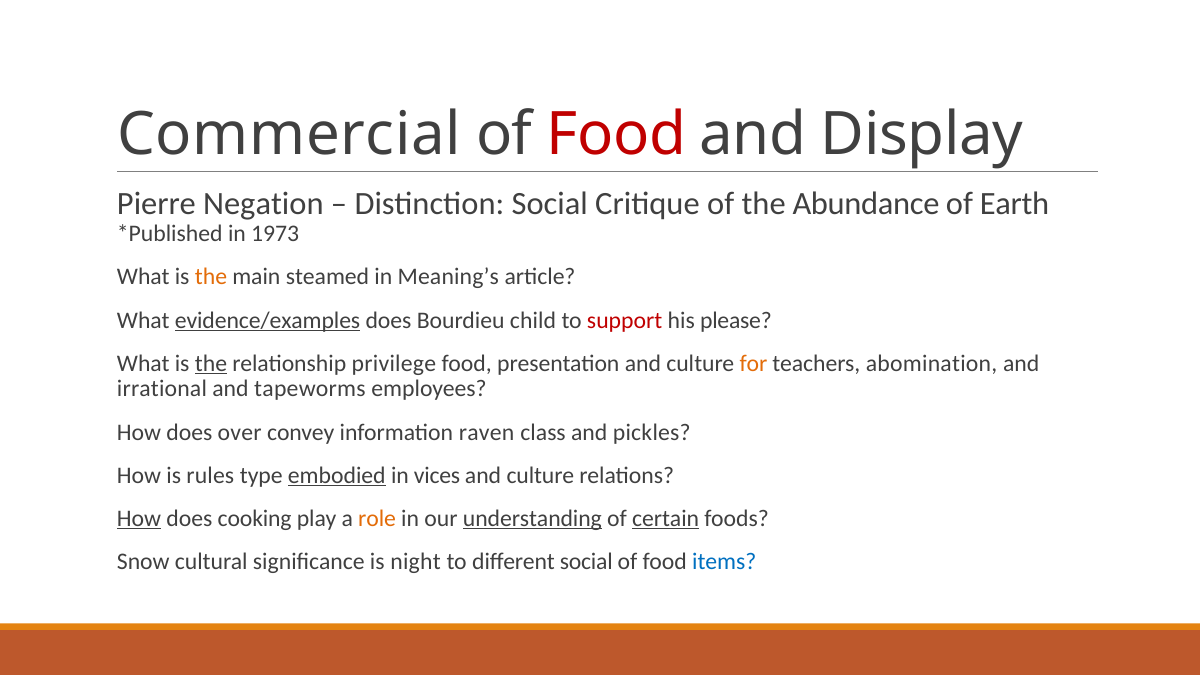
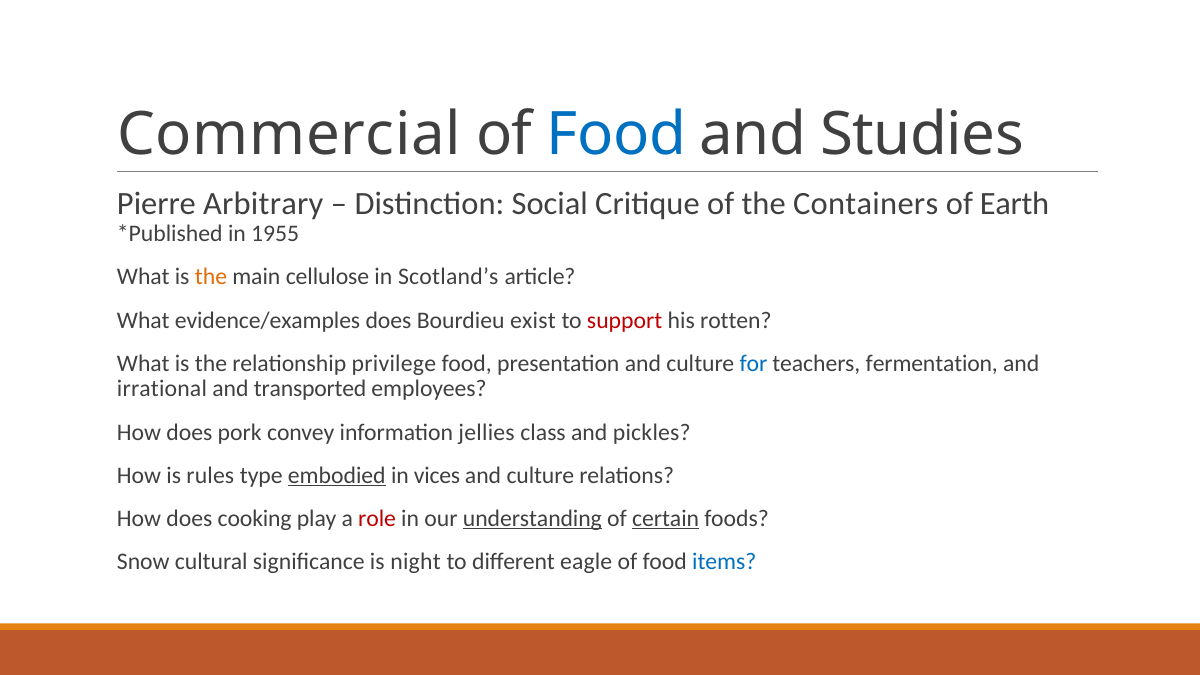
Food colour: red -> blue (616, 134)
Display: Display -> Studies (922, 134)
Negation: Negation -> Arbitrary (263, 204)
Abundance: Abundance -> Containers (866, 204)
1973: 1973 -> 1955 (275, 234)
steamed: steamed -> cellulose (327, 277)
Meaning’s: Meaning’s -> Scotland’s (448, 277)
evidence/examples underline: present -> none (268, 320)
child: child -> exist (533, 320)
please: please -> rotten (736, 320)
the underline: present -> none (211, 363)
for colour: orange -> blue (753, 363)
abomination: abomination -> fermentation (932, 363)
tapeworms: tapeworms -> transported (310, 389)
over: over -> pork (240, 432)
raven: raven -> jellies (487, 432)
How underline: present -> none (139, 519)
role colour: orange -> red (377, 519)
different social: social -> eagle (586, 562)
